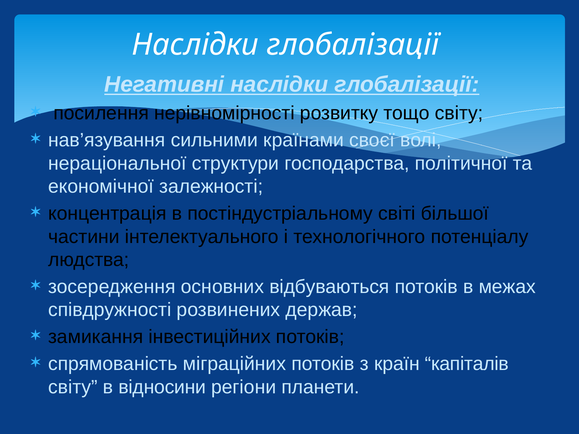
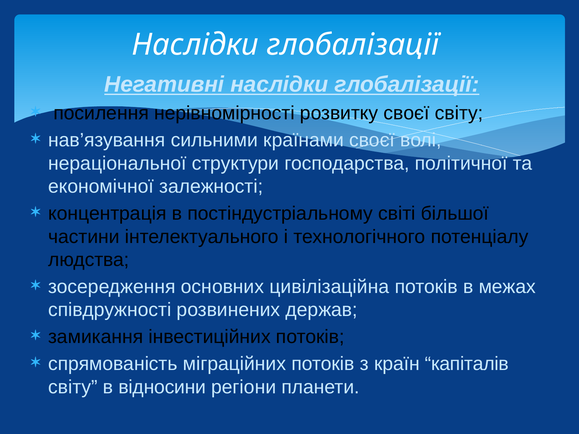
розвитку тощо: тощо -> своєї (407, 113)
відбуваються: відбуваються -> цивілізаційна (329, 287)
